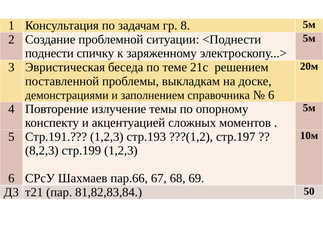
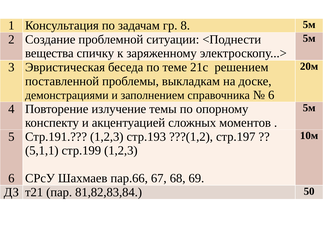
поднести: поднести -> вещества (49, 53)
8,2,3: 8,2,3 -> 5,1,1 (42, 151)
